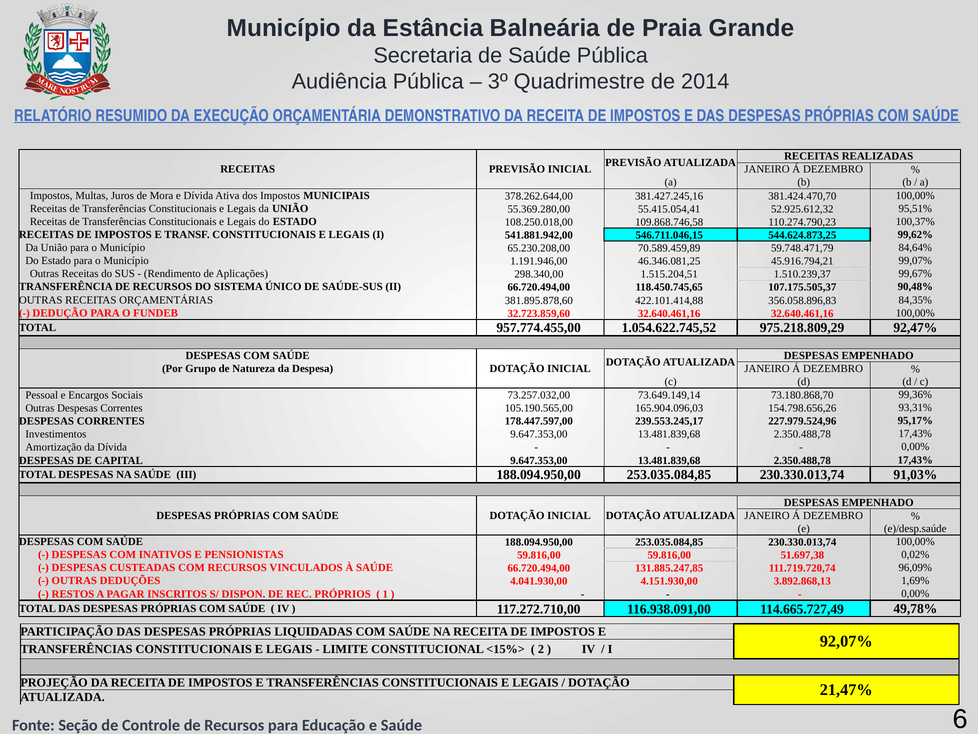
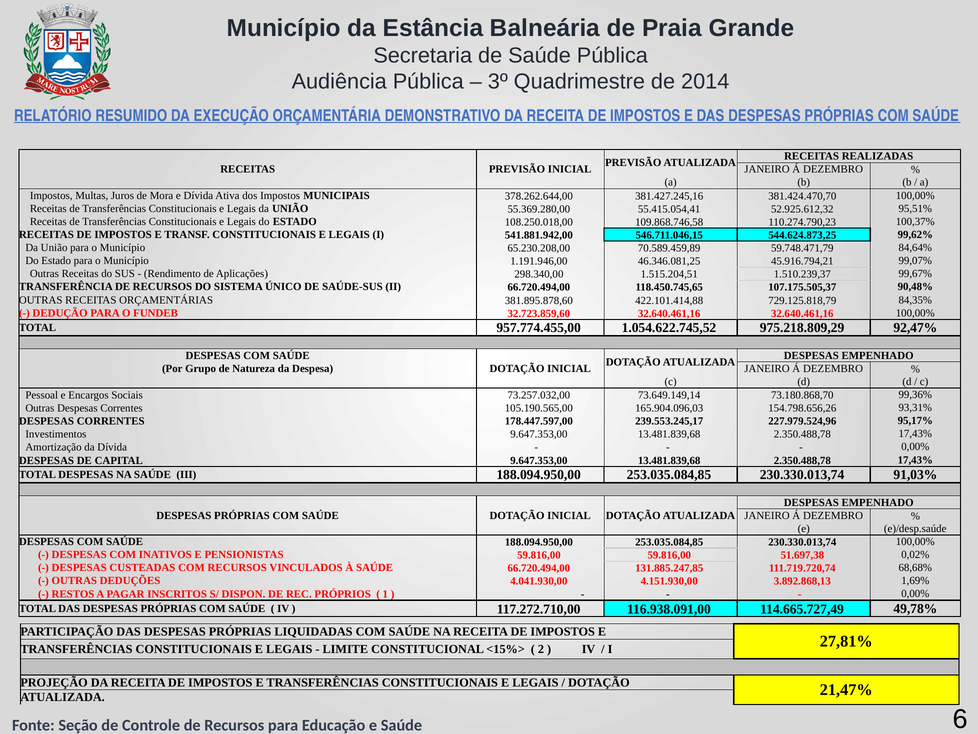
356.058.896,83: 356.058.896,83 -> 729.125.818,79 (802, 300)
96,09%: 96,09% -> 68,68% (915, 567)
92,07%: 92,07% -> 27,81% (846, 641)
